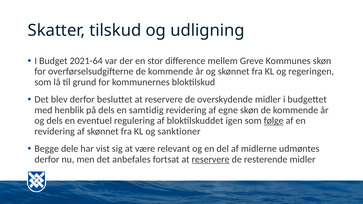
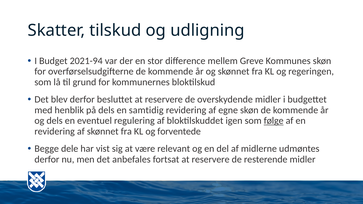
2021-64: 2021-64 -> 2021-94 (86, 61)
sanktioner: sanktioner -> forventede (179, 131)
reservere underline: present -> none (211, 159)
